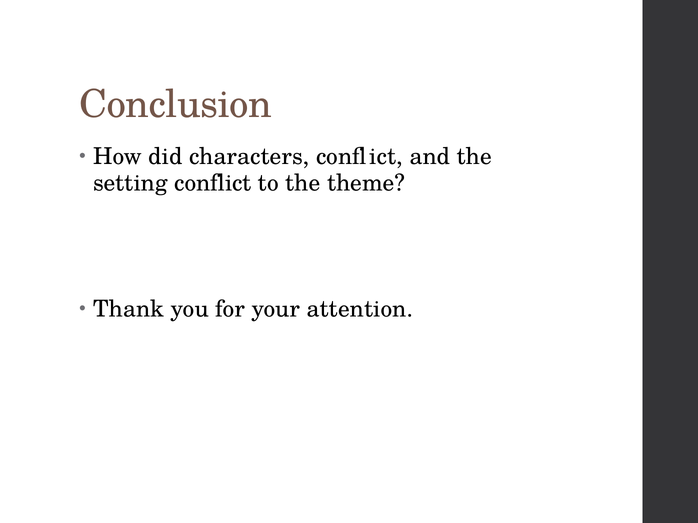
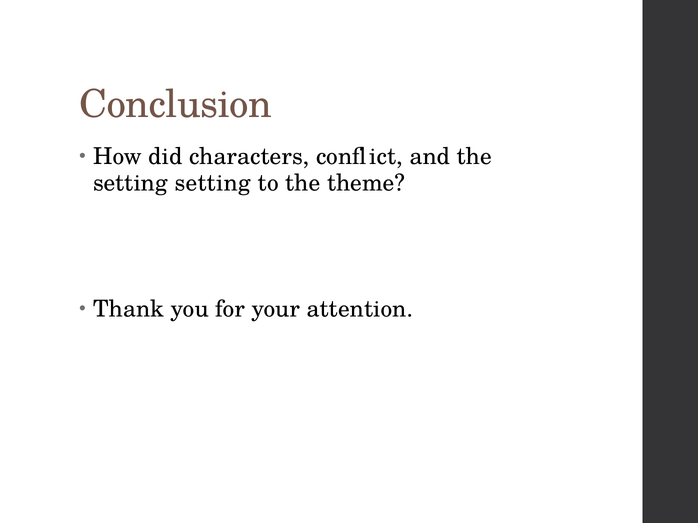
setting conflict: conflict -> setting (213, 183)
